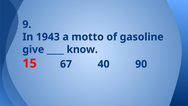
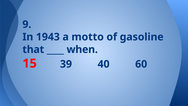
give: give -> that (33, 49)
know: know -> when (82, 49)
67: 67 -> 39 (66, 64)
90: 90 -> 60 (141, 64)
